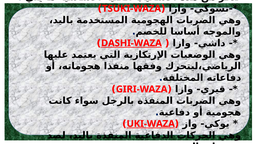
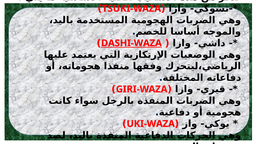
UKI-WAZA underline: present -> none (151, 124)
